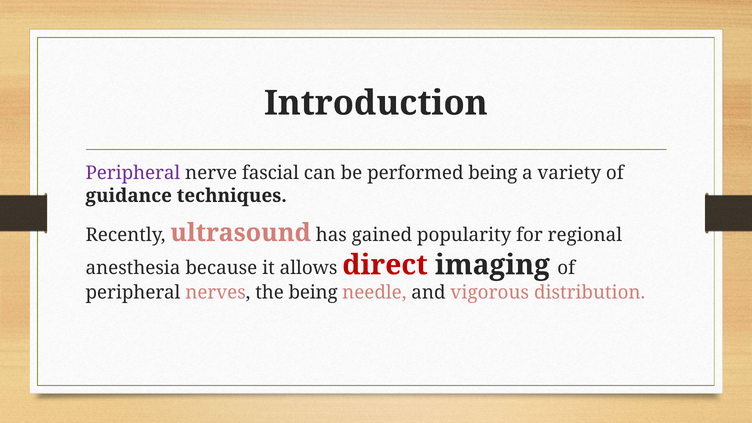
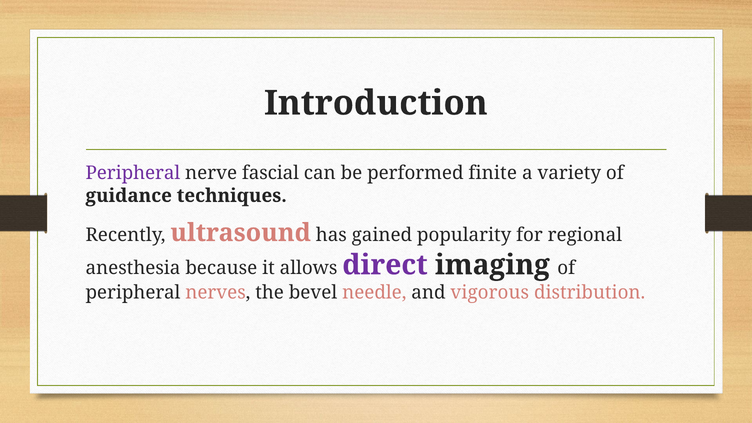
performed being: being -> finite (493, 173)
direct colour: red -> purple (385, 265)
the being: being -> bevel (313, 293)
